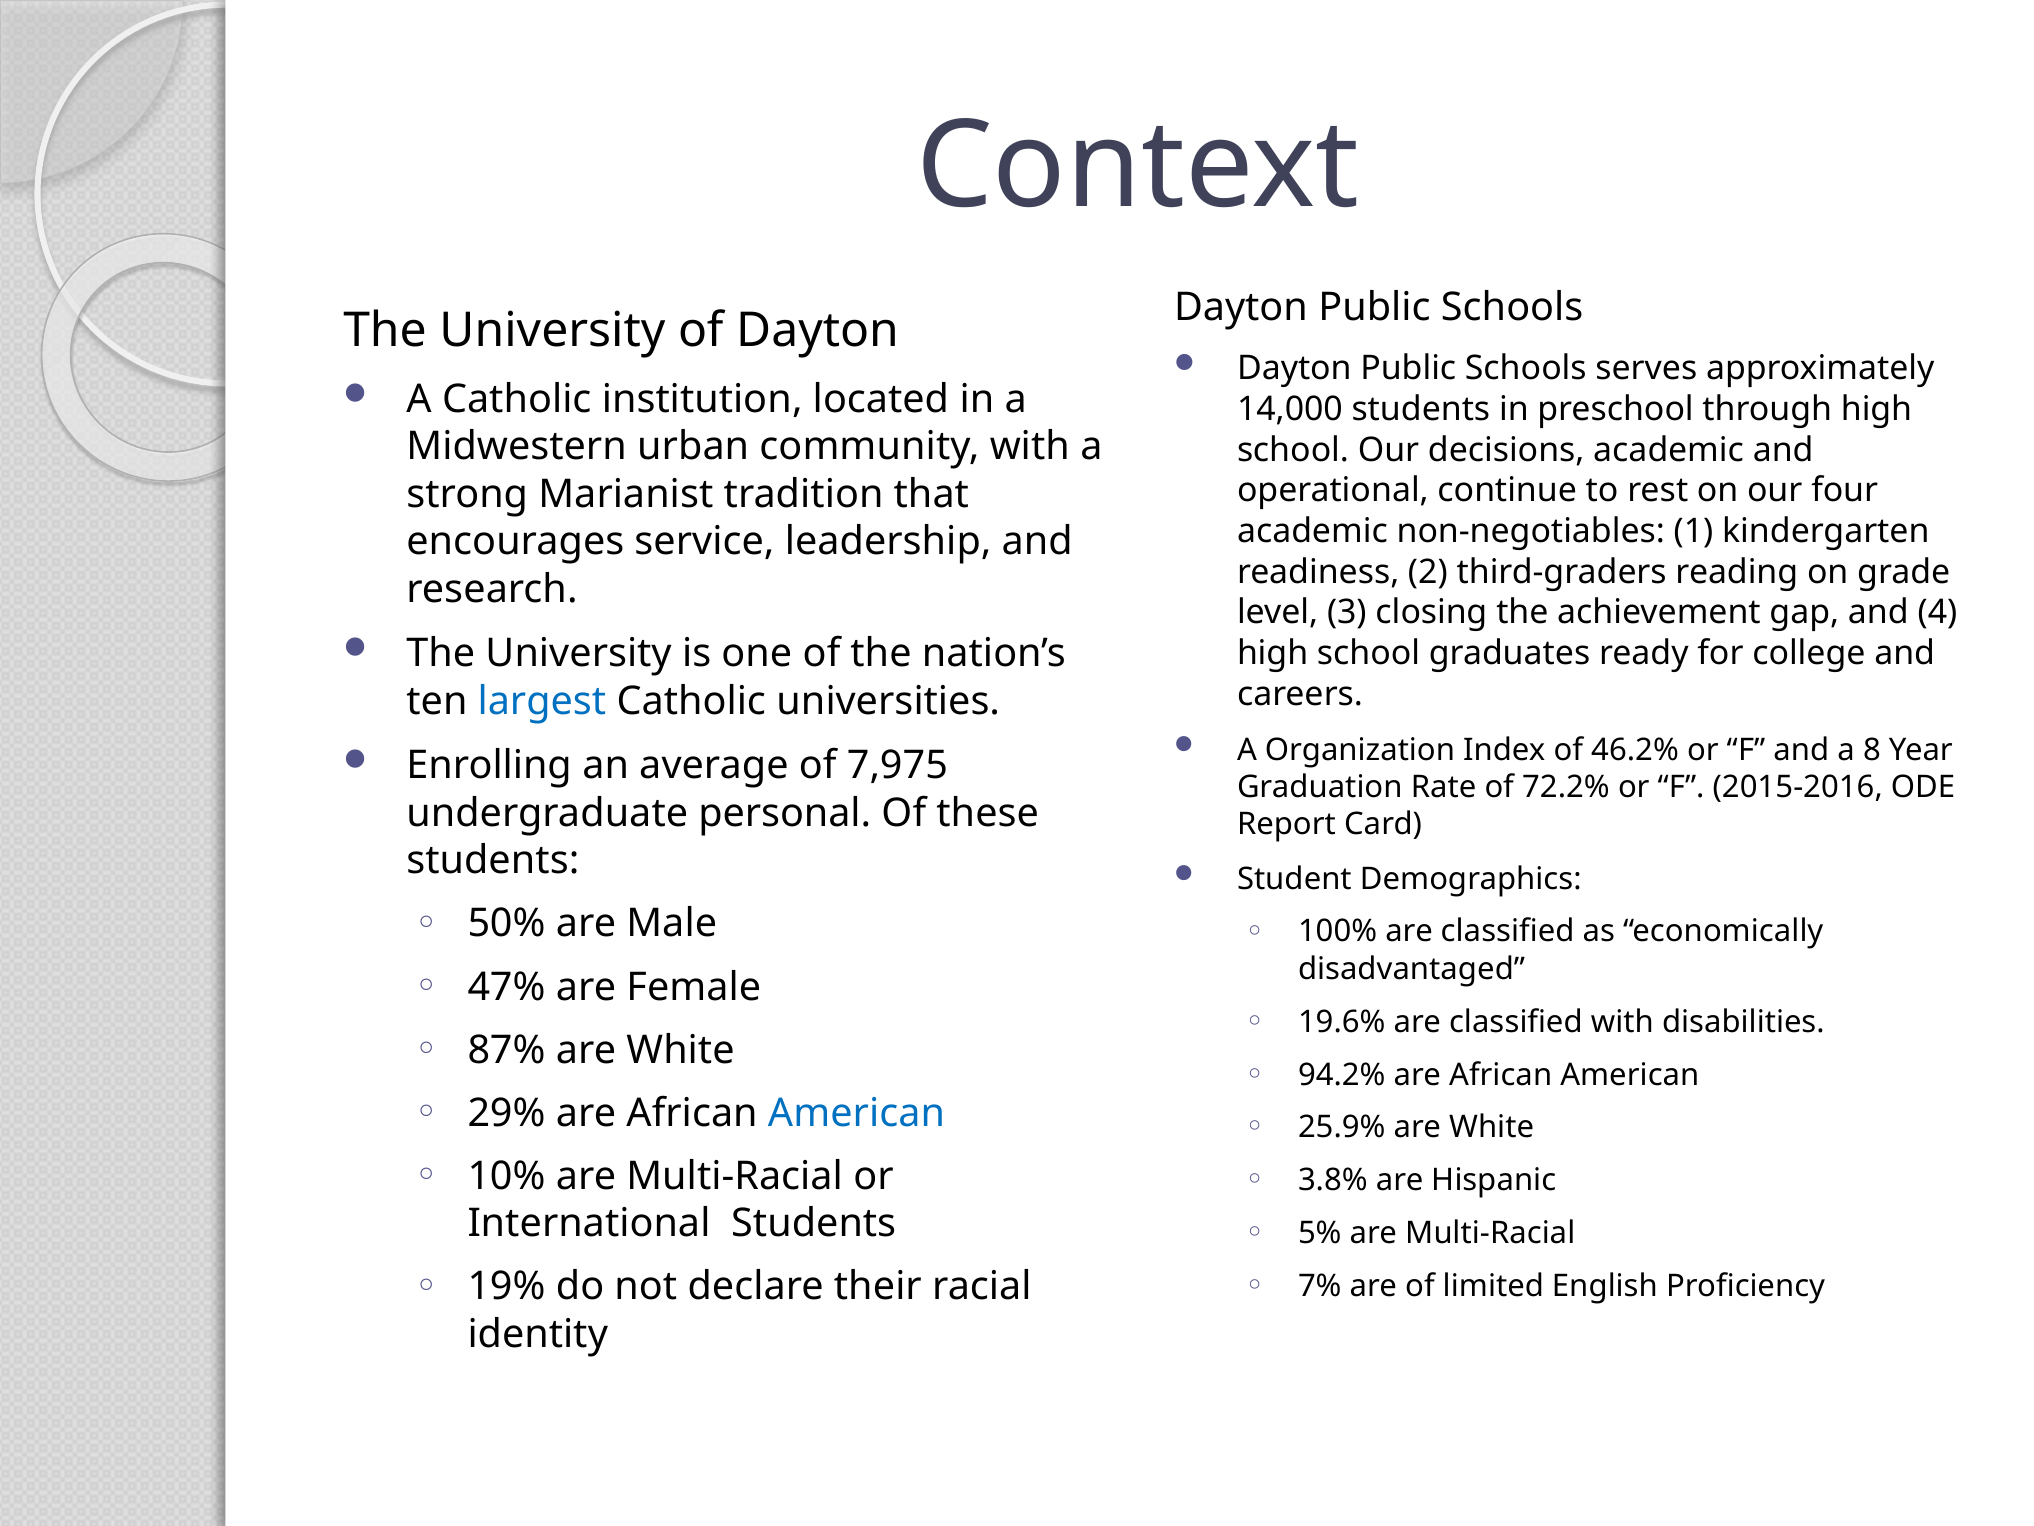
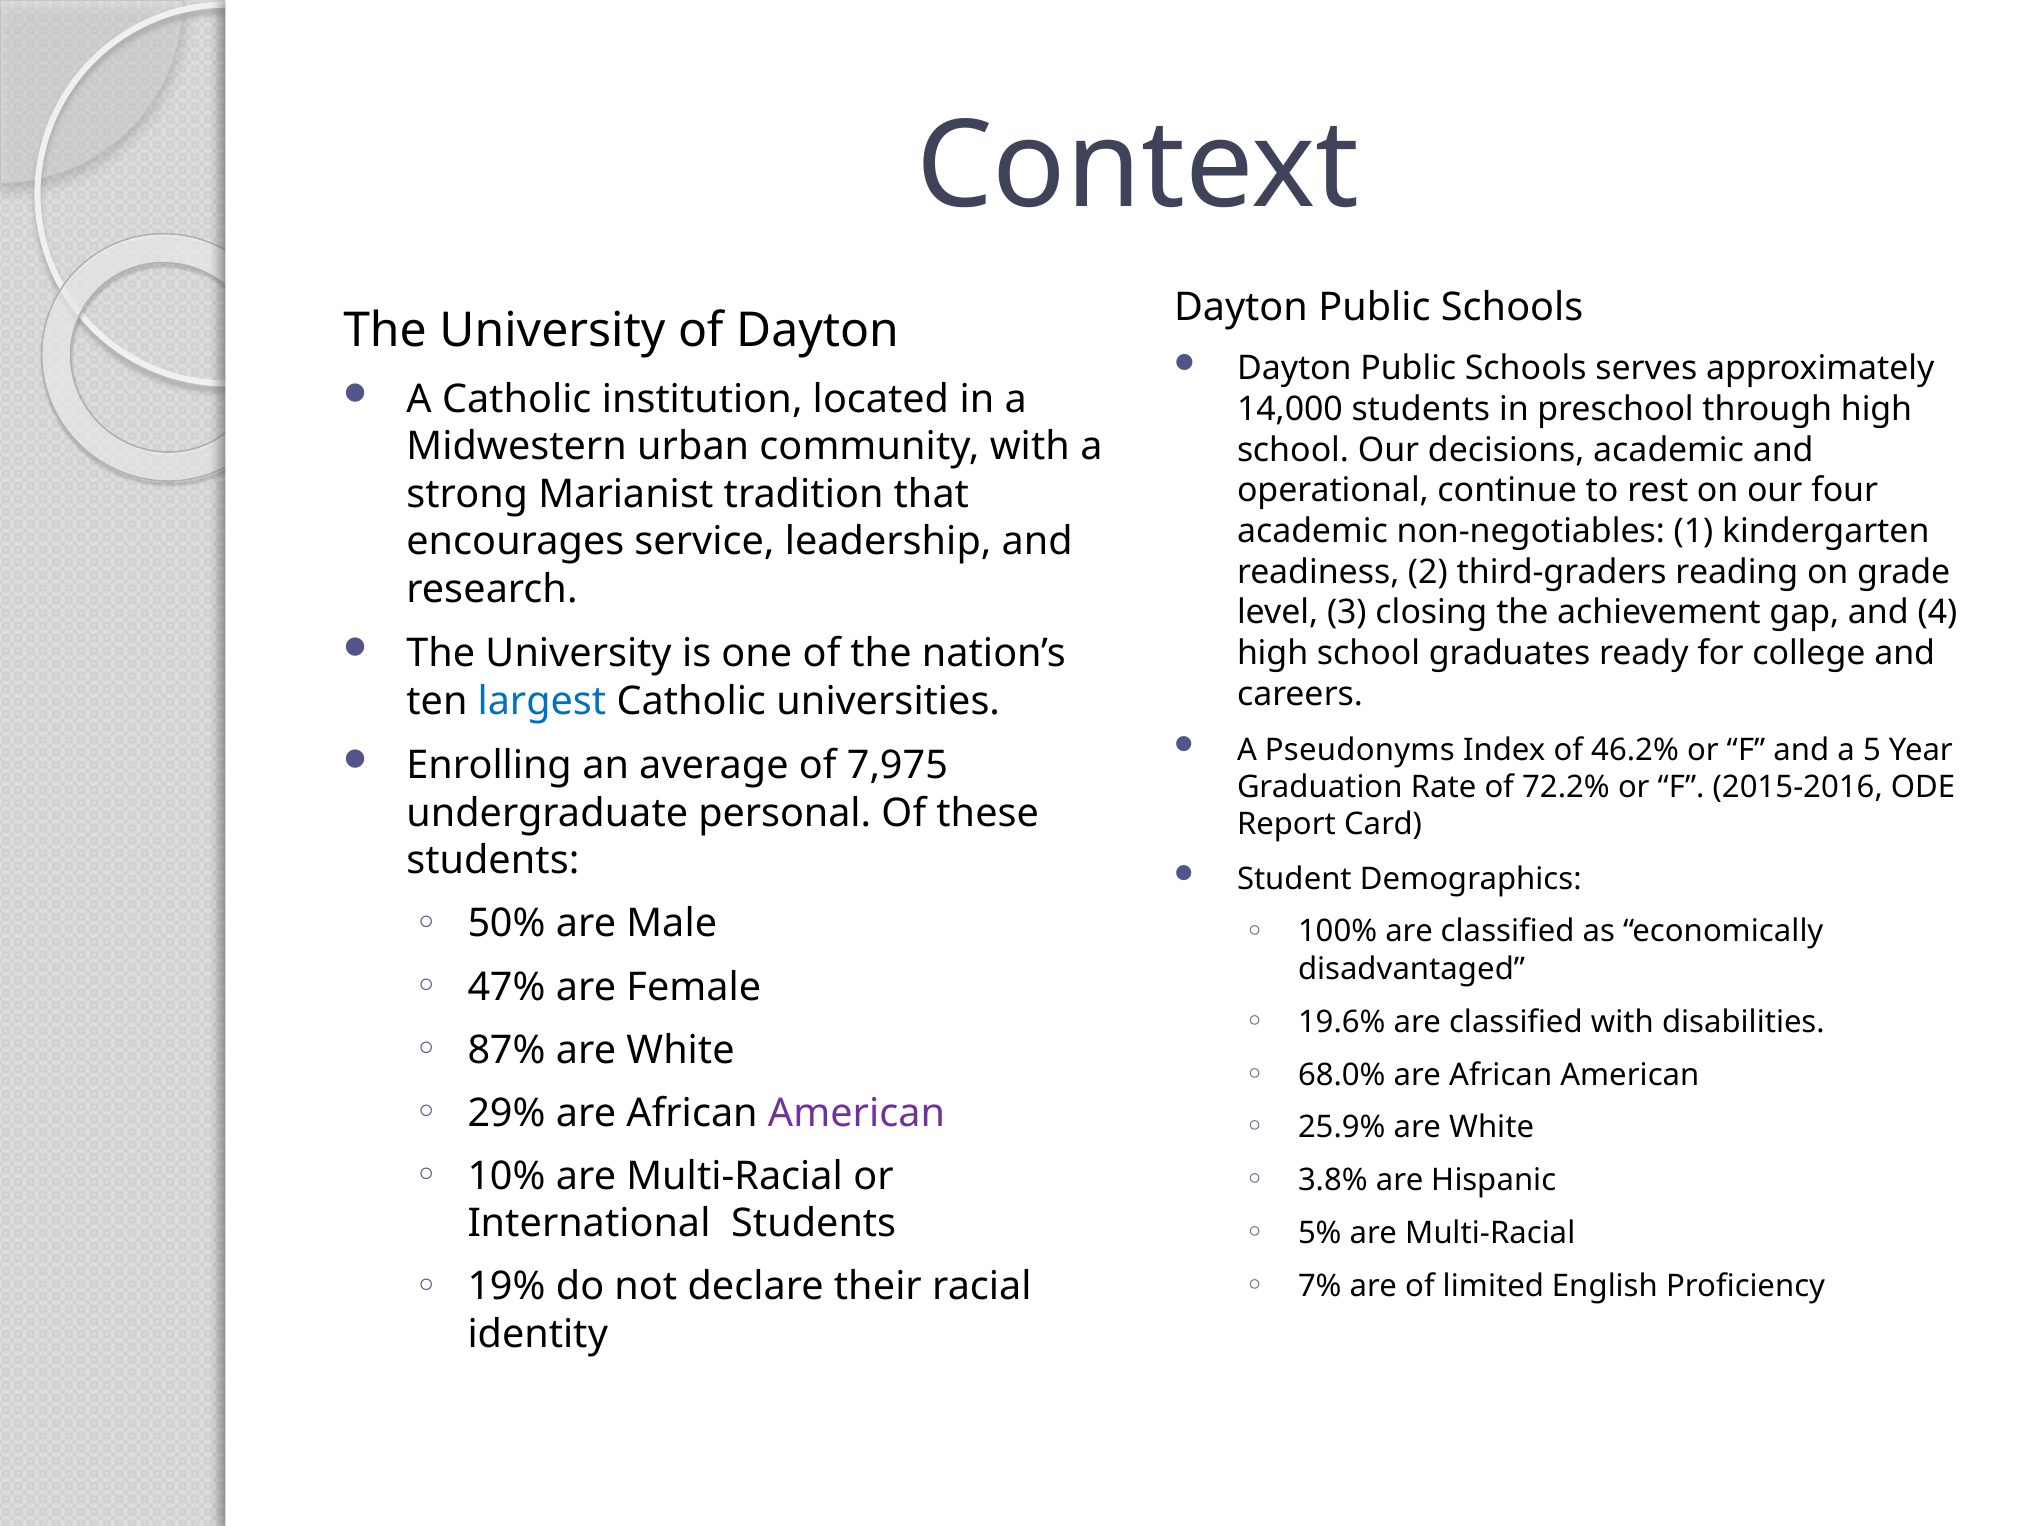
Organization: Organization -> Pseudonyms (1360, 750)
8: 8 -> 5 (1872, 750)
94.2%: 94.2% -> 68.0% (1342, 1074)
American colour: blue -> purple (857, 1113)
